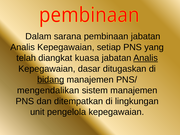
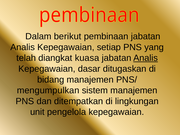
sarana: sarana -> berikut (68, 36)
bidang underline: present -> none (51, 80)
mengendalikan: mengendalikan -> mengumpulkan (48, 90)
